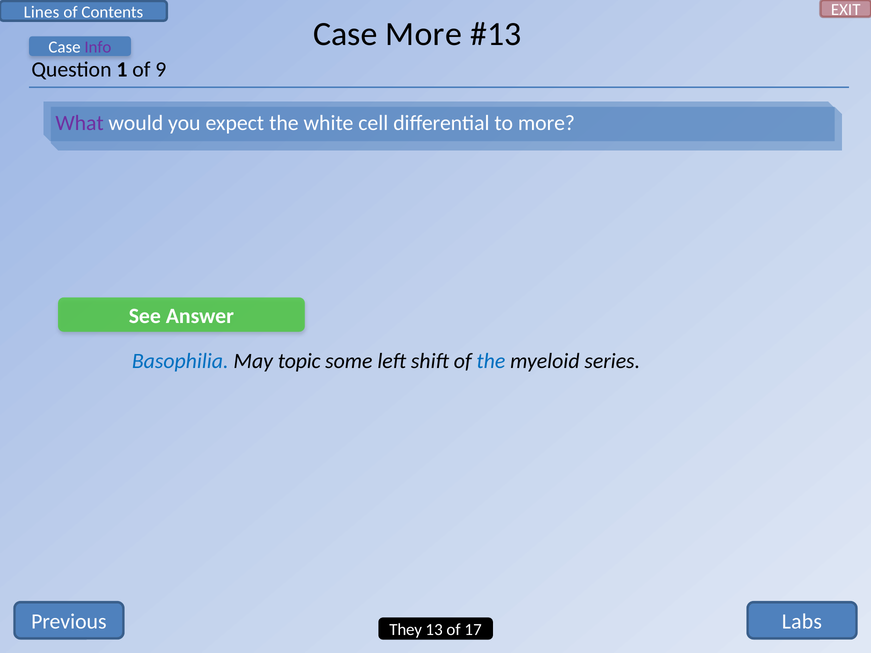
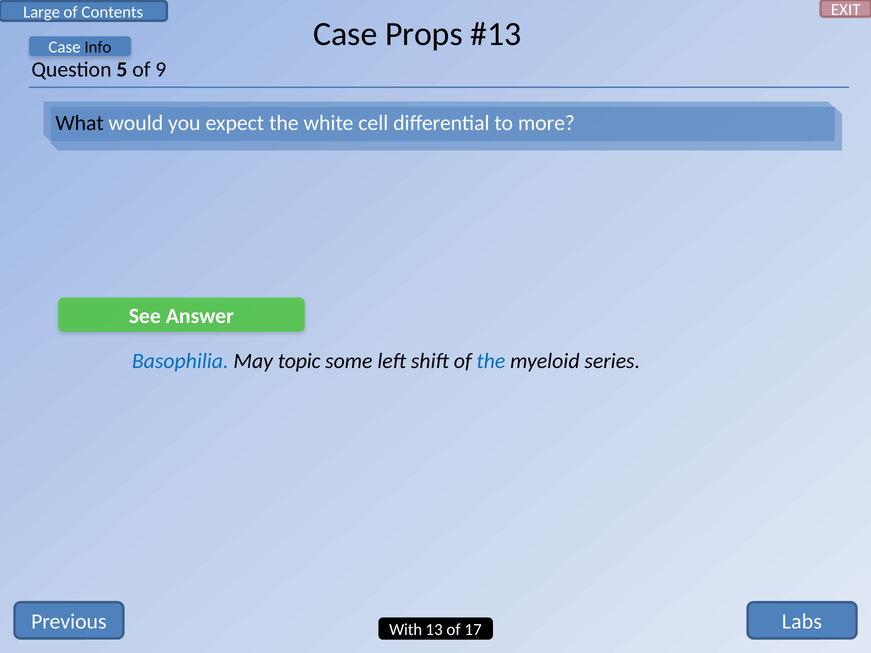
Lines: Lines -> Large (42, 12)
Case More: More -> Props (424, 34)
Info colour: purple -> black (98, 47)
1: 1 -> 5 (122, 70)
What colour: purple -> black (80, 123)
They: They -> With (406, 630)
